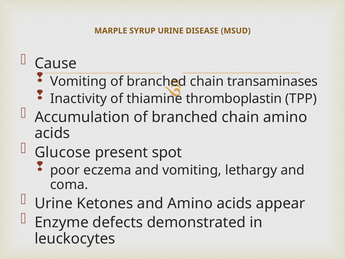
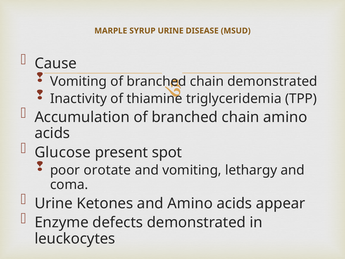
chain transaminases: transaminases -> demonstrated (272, 81)
thromboplastin: thromboplastin -> triglyceridemia (234, 99)
eczema: eczema -> orotate (107, 170)
